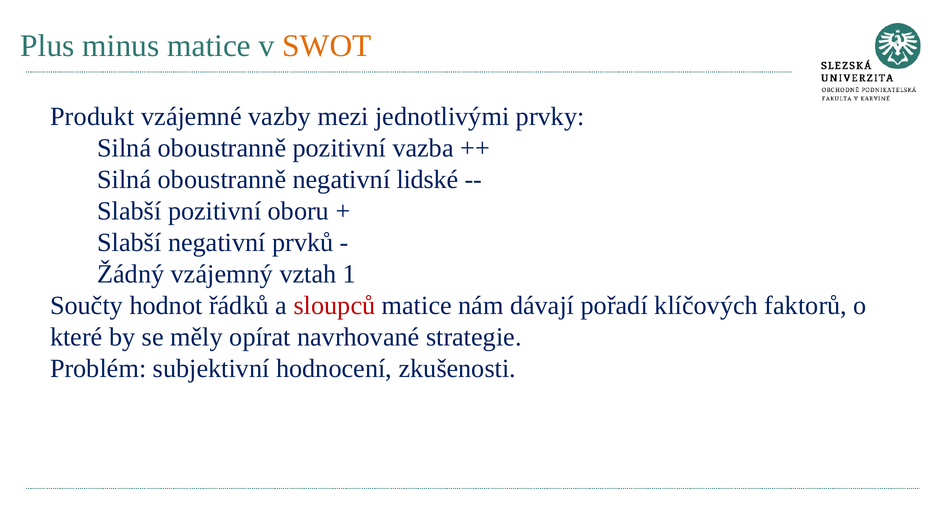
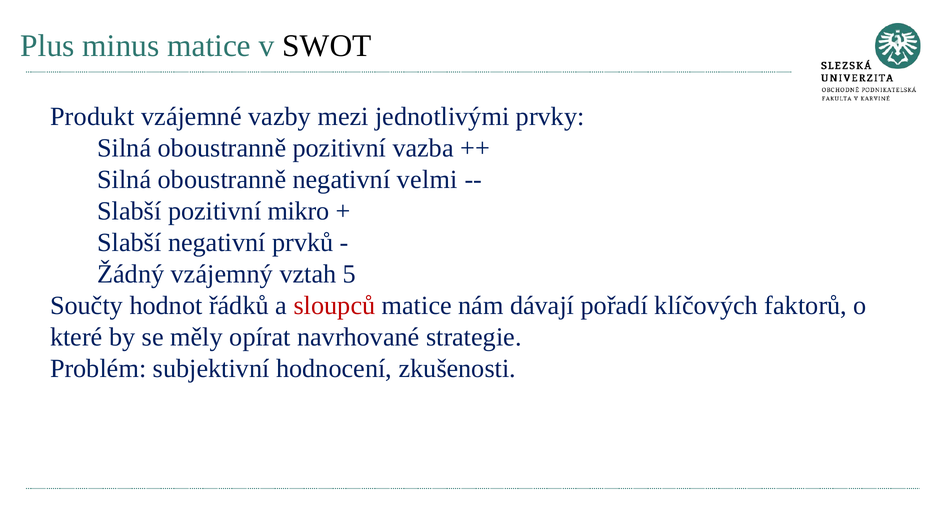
SWOT colour: orange -> black (327, 46)
lidské: lidské -> velmi (427, 180)
oboru: oboru -> mikro (299, 211)
1: 1 -> 5 (349, 274)
